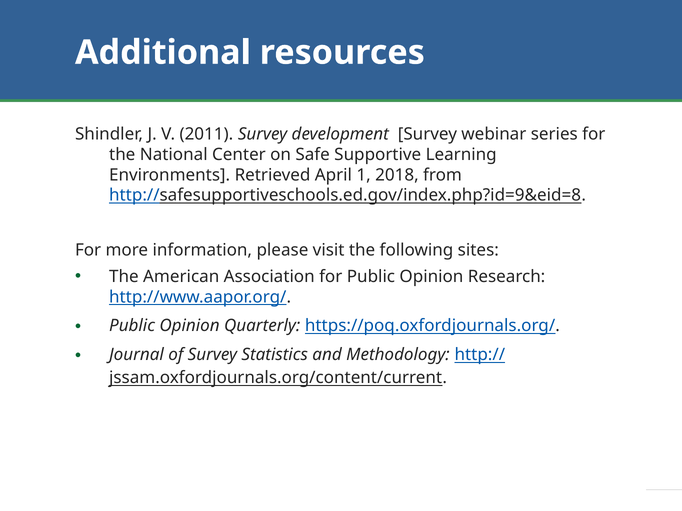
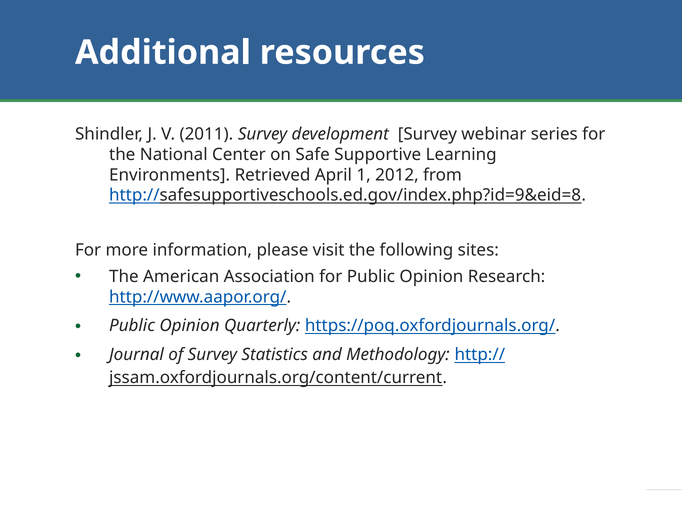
2018: 2018 -> 2012 (397, 175)
